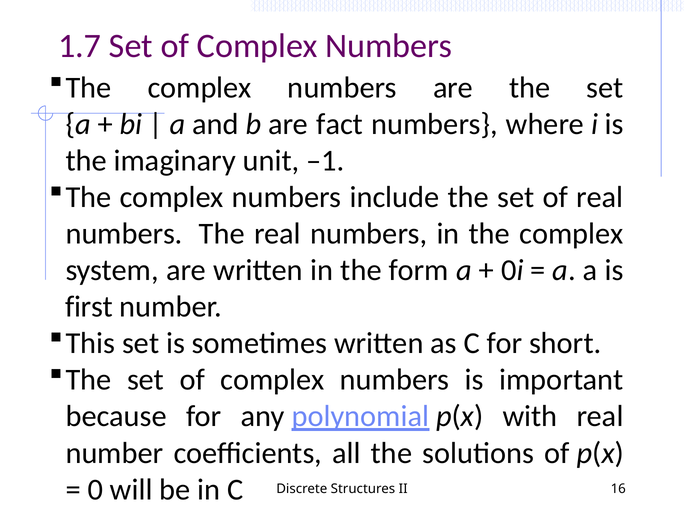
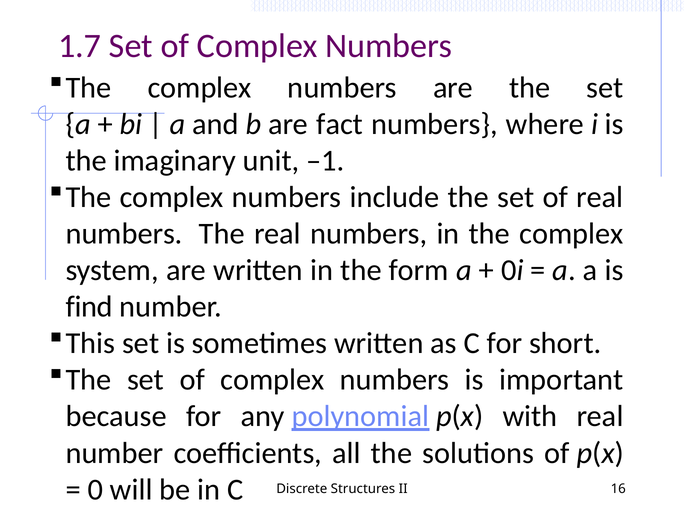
first: first -> find (89, 307)
